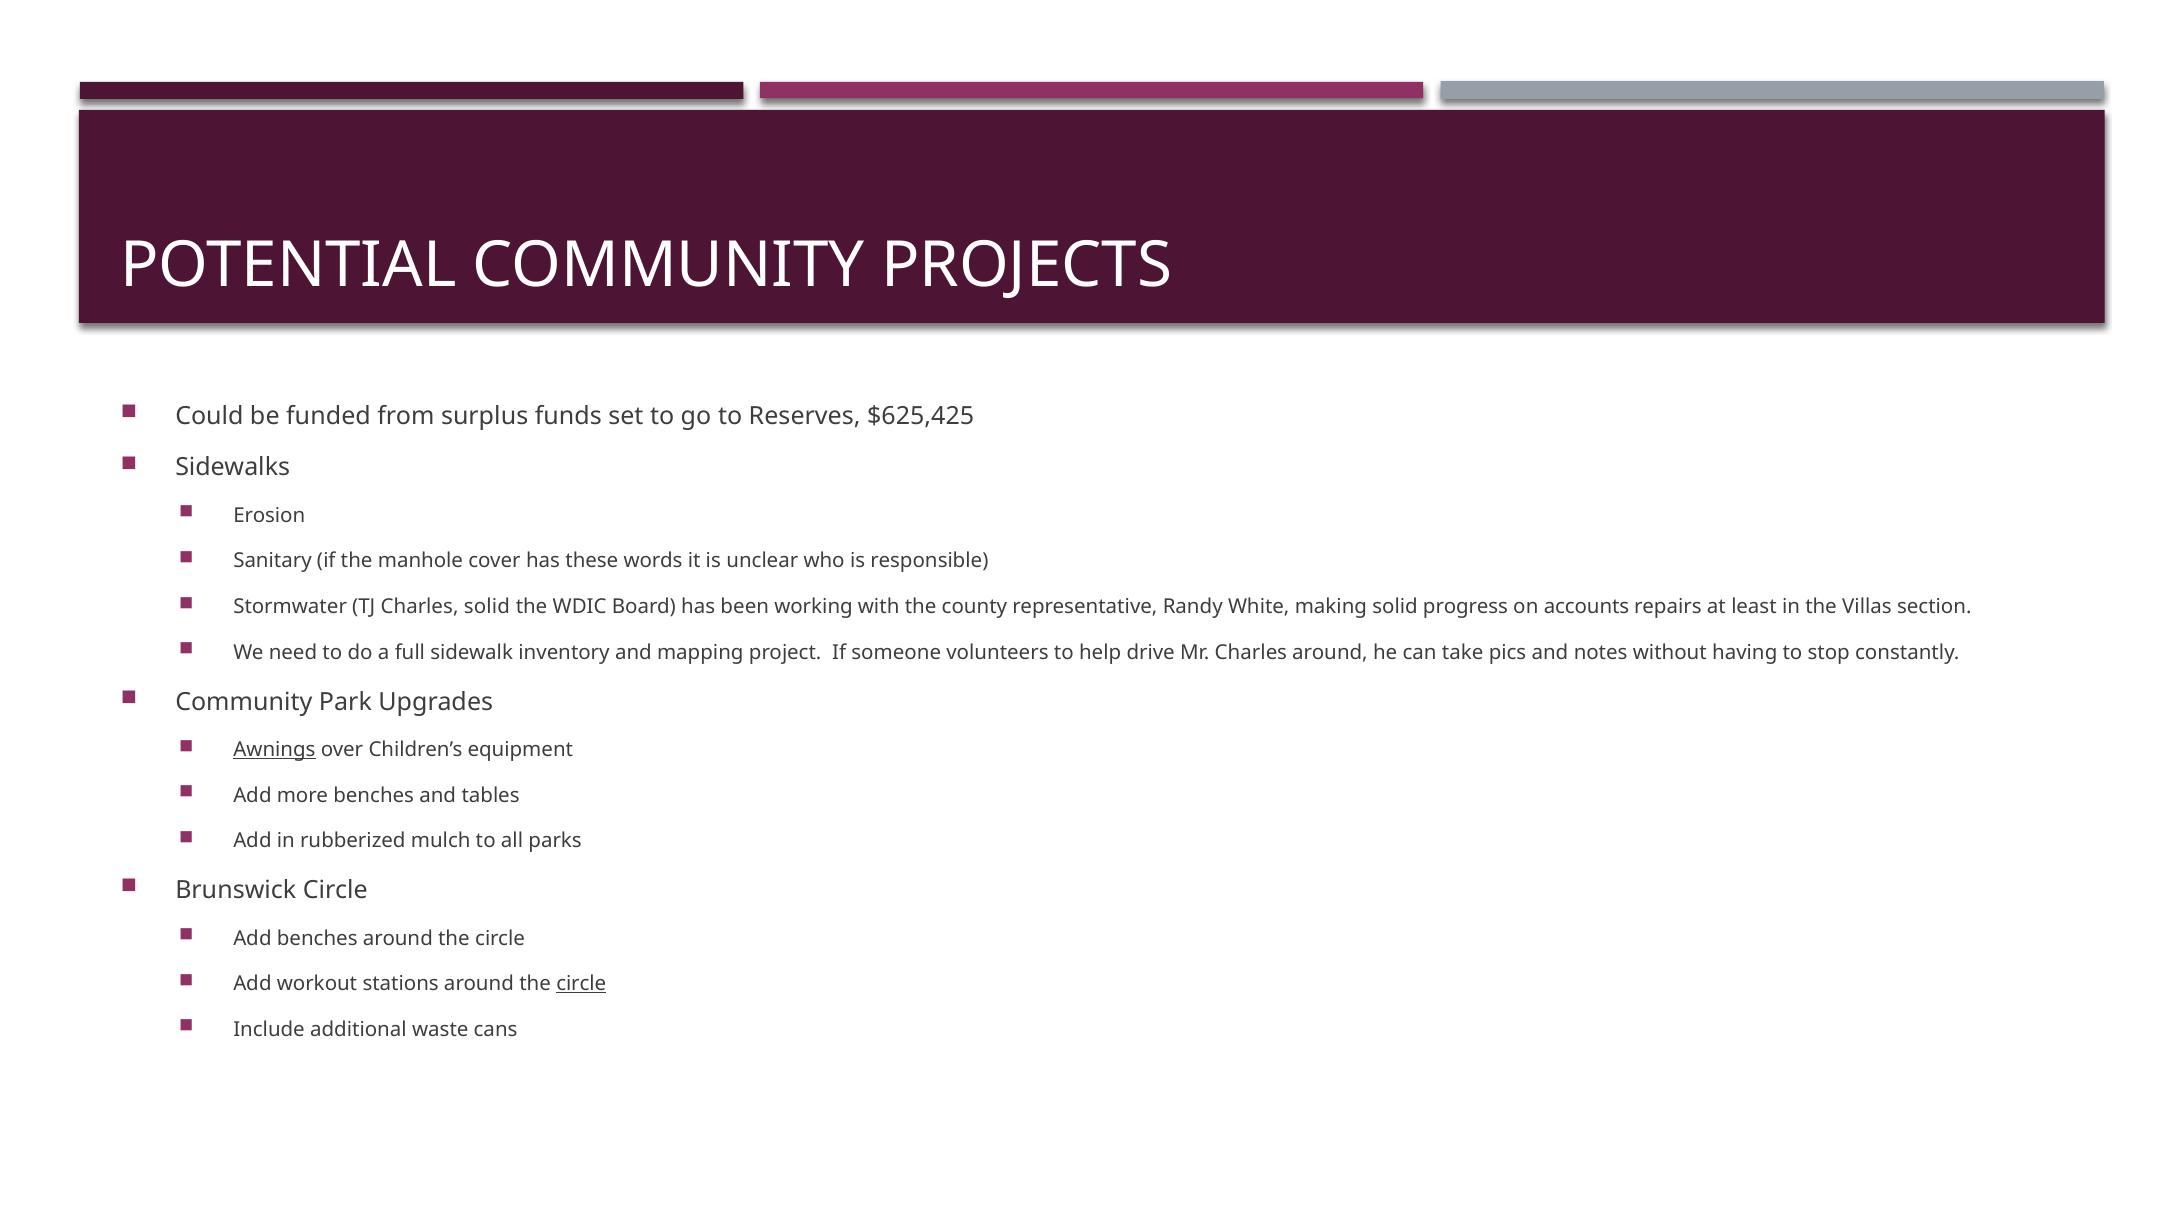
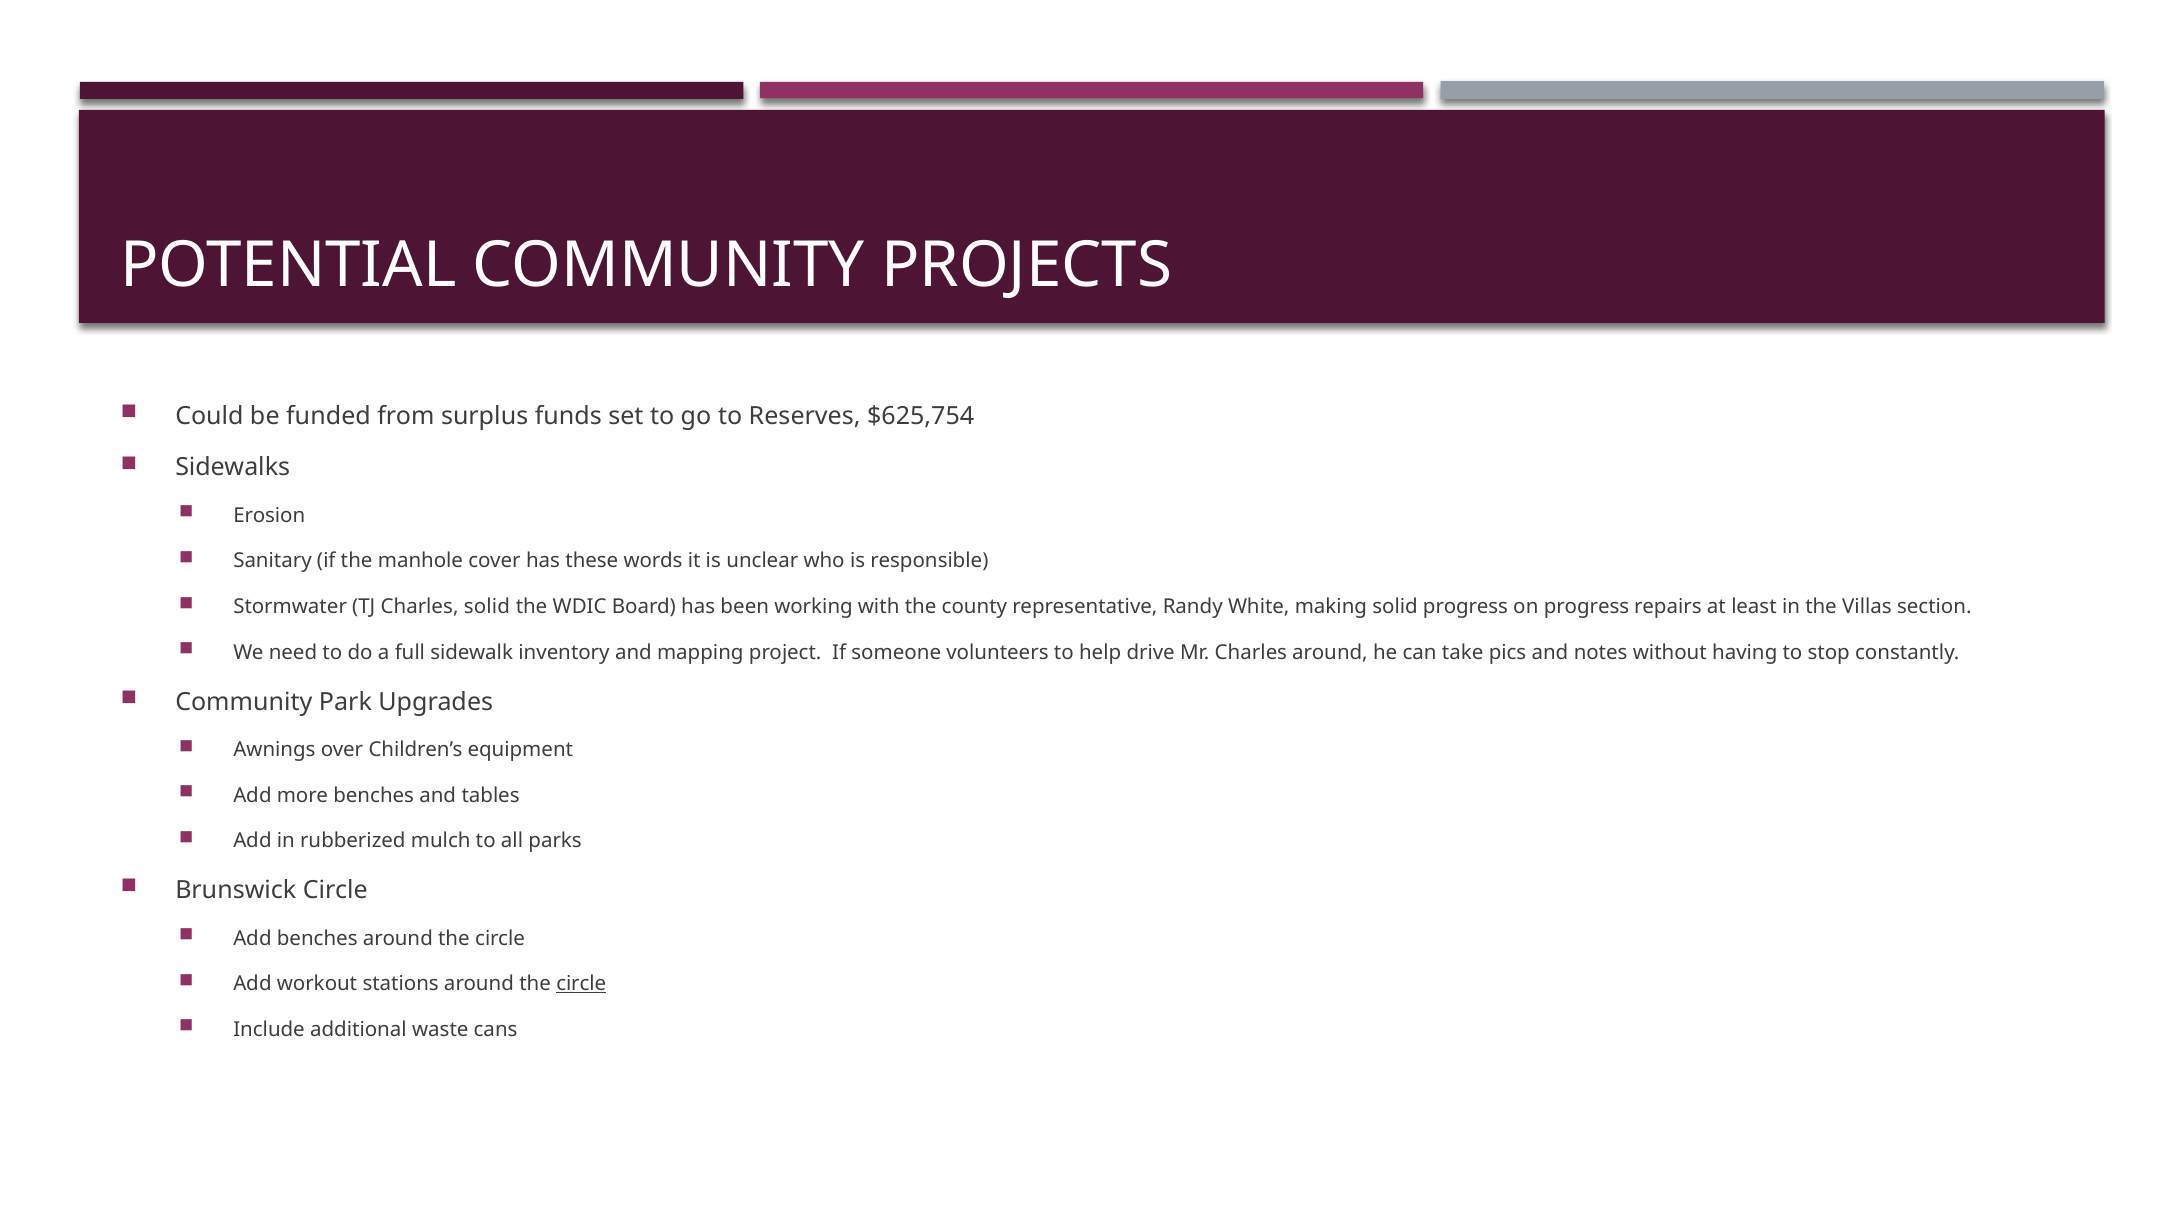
$625,425: $625,425 -> $625,754 (921, 416)
on accounts: accounts -> progress (1586, 607)
Awnings underline: present -> none (274, 750)
